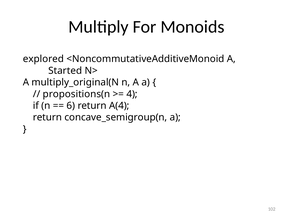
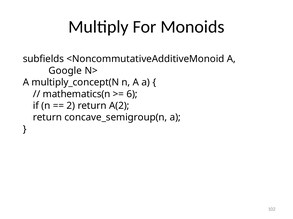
explored: explored -> subfields (43, 59)
Started: Started -> Google (65, 71)
multiply_original(N: multiply_original(N -> multiply_concept(N (75, 83)
propositions(n: propositions(n -> mathematics(n (77, 94)
4: 4 -> 6 (132, 94)
6: 6 -> 2 (71, 106)
A(4: A(4 -> A(2 (119, 106)
